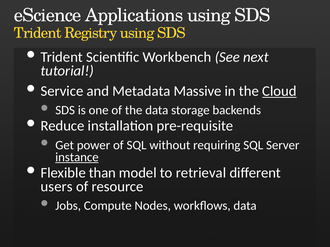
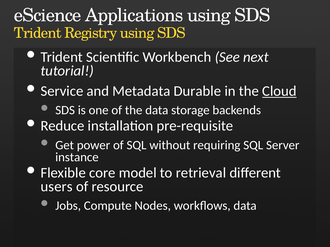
Massive: Massive -> Durable (197, 91)
instance underline: present -> none (77, 157)
than: than -> core (102, 173)
